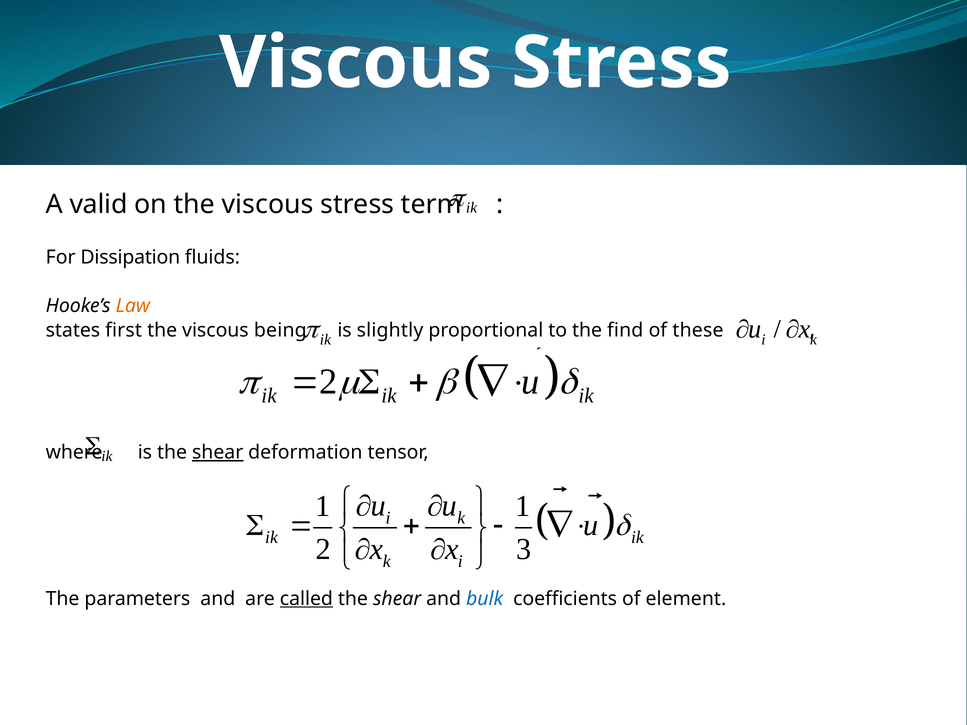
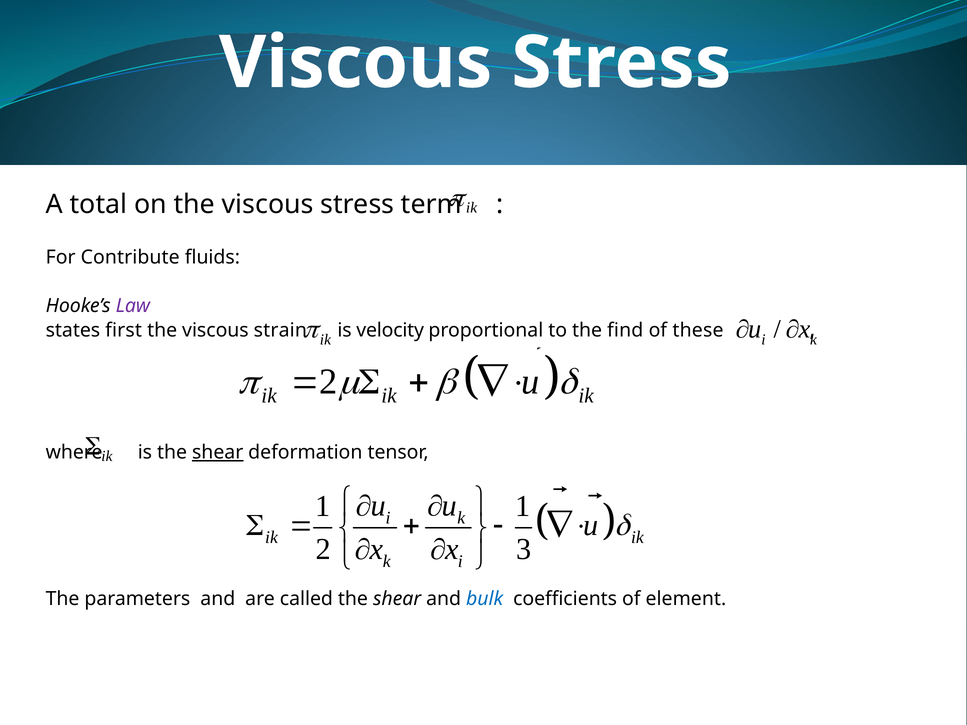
valid: valid -> total (98, 204)
Dissipation: Dissipation -> Contribute (130, 257)
Law colour: orange -> purple (133, 306)
being: being -> strain (280, 330)
slightly: slightly -> velocity (390, 330)
called underline: present -> none (306, 598)
